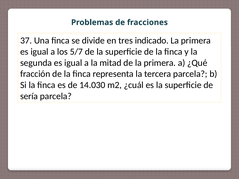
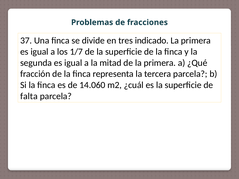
5/7: 5/7 -> 1/7 (76, 52)
14.030: 14.030 -> 14.060 (92, 85)
sería: sería -> falta (29, 96)
